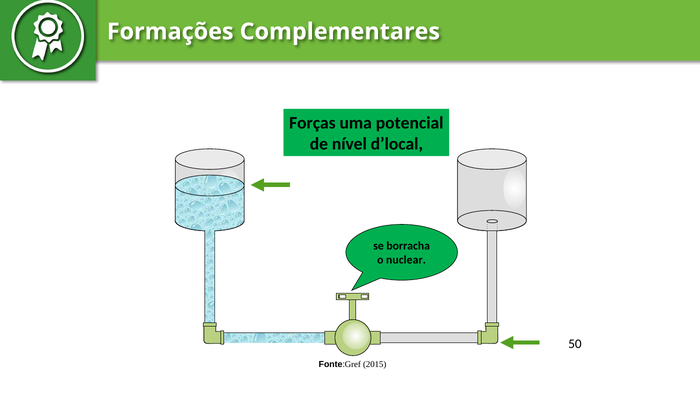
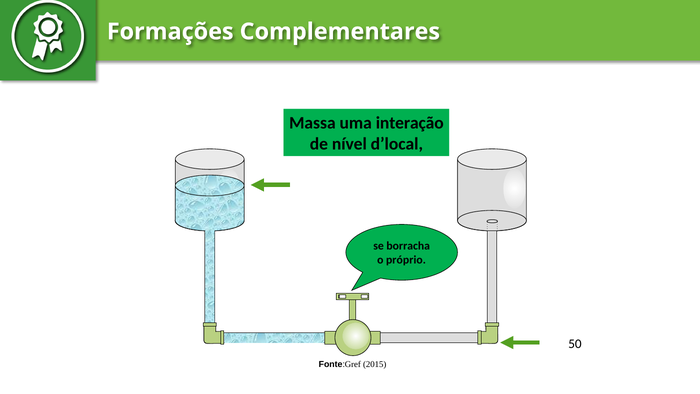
Forças: Forças -> Massa (312, 123)
potencial: potencial -> interação (410, 123)
nuclear: nuclear -> próprio (406, 260)
